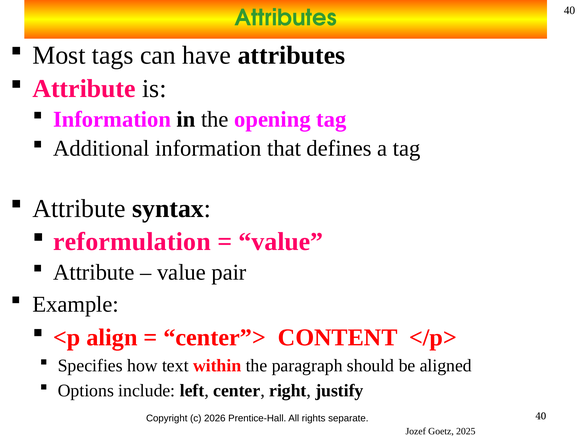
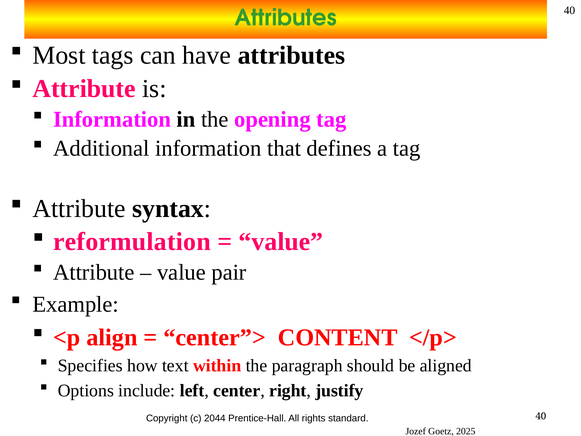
2026: 2026 -> 2044 (215, 418)
separate: separate -> standard (348, 418)
